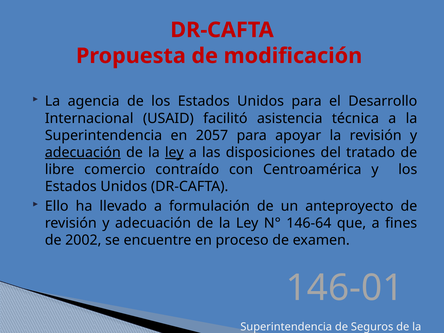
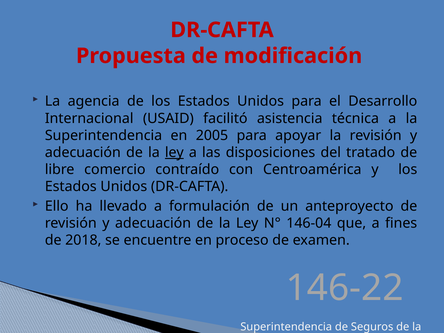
2057: 2057 -> 2005 (212, 135)
adecuación underline: present -> none (83, 152)
146-64: 146-64 -> 146-04 (309, 223)
2002: 2002 -> 2018 (83, 240)
146-01: 146-01 -> 146-22 (345, 288)
